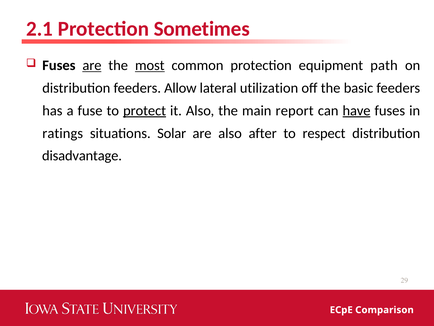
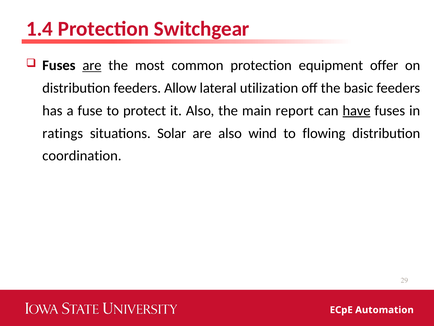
2.1: 2.1 -> 1.4 (40, 29)
Sometimes: Sometimes -> Switchgear (202, 29)
most underline: present -> none (150, 65)
path: path -> offer (384, 65)
protect underline: present -> none (145, 110)
after: after -> wind (263, 133)
respect: respect -> flowing (324, 133)
disadvantage: disadvantage -> coordination (82, 156)
Comparison: Comparison -> Automation (384, 310)
